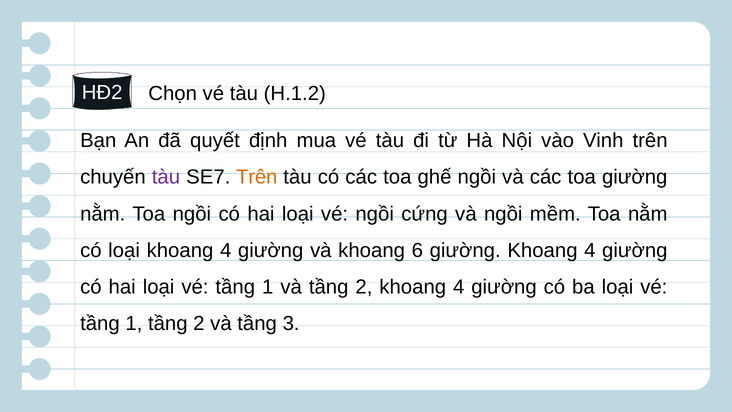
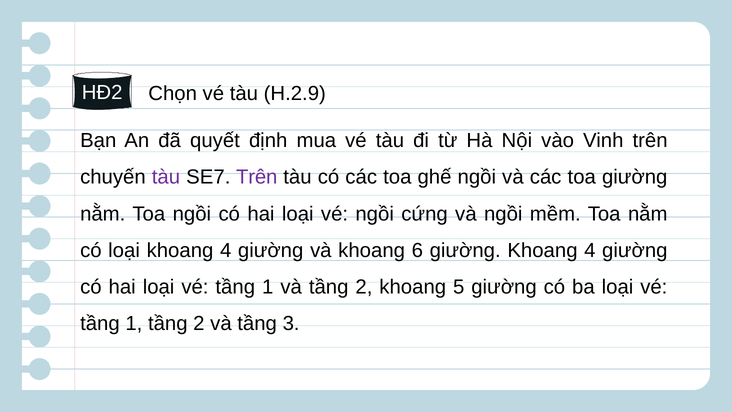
H.1.2: H.1.2 -> H.2.9 (295, 93)
Trên colour: orange -> purple (257, 177)
2 khoang 4: 4 -> 5 (459, 287)
